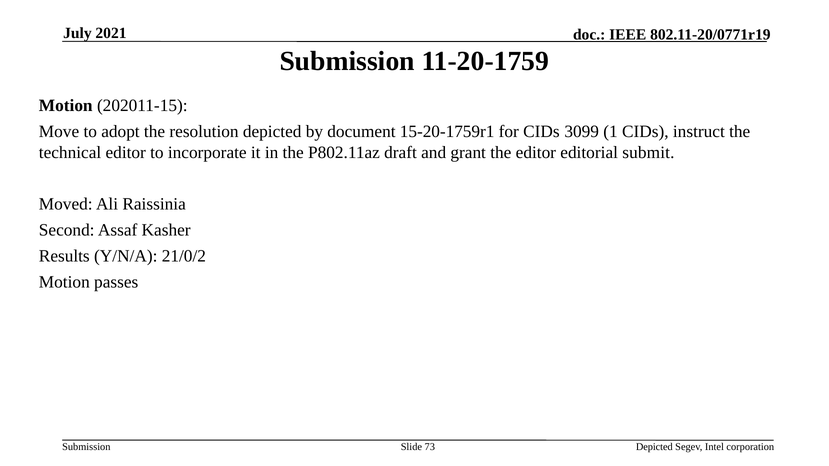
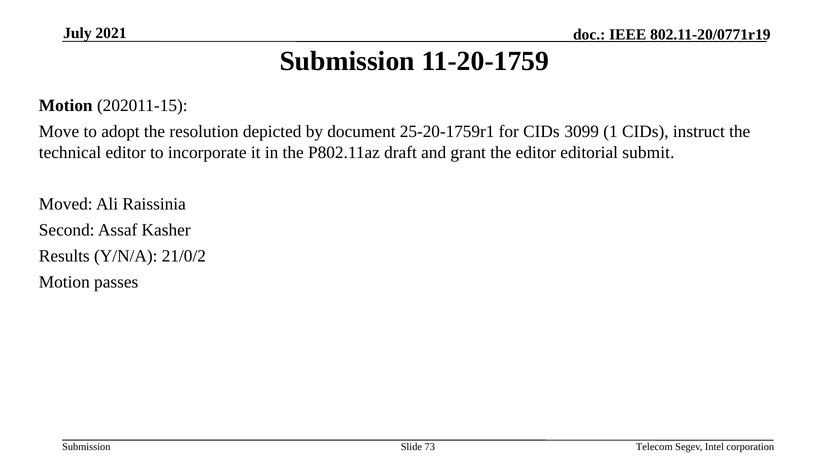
15-20-1759r1: 15-20-1759r1 -> 25-20-1759r1 (447, 132)
Depicted: Depicted -> Telecom (654, 447)
